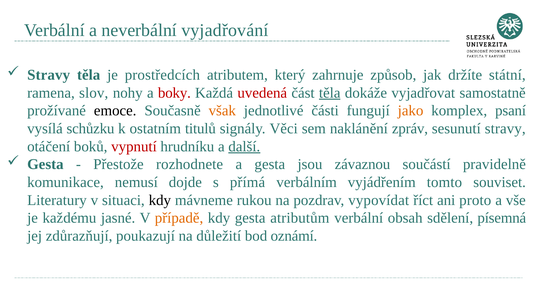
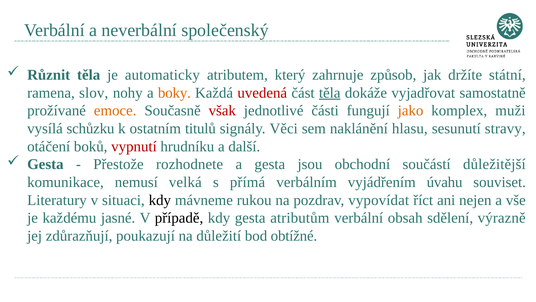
vyjadřování: vyjadřování -> společenský (225, 30)
Stravy: Stravy -> Různit (49, 75)
prostředcích: prostředcích -> automaticky (162, 75)
boky colour: red -> orange (174, 93)
emoce colour: black -> orange (115, 110)
však colour: orange -> red (222, 110)
psaní: psaní -> muži (510, 110)
zpráv: zpráv -> hlasu (410, 128)
další underline: present -> none (244, 146)
závaznou: závaznou -> obchodní (362, 164)
pravidelně: pravidelně -> důležitější (494, 164)
dojde: dojde -> velká (185, 182)
tomto: tomto -> úvahu (445, 182)
proto: proto -> nejen (475, 200)
případě colour: orange -> black (179, 218)
písemná: písemná -> výrazně (502, 218)
oznámí: oznámí -> obtížné (294, 236)
